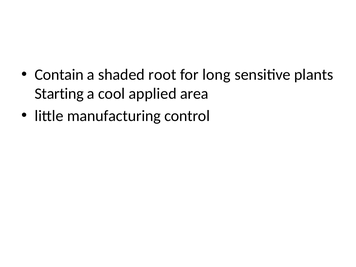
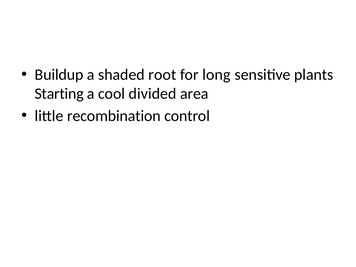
Contain: Contain -> Buildup (59, 75)
applied: applied -> divided (153, 94)
manufacturing: manufacturing -> recombination (114, 116)
